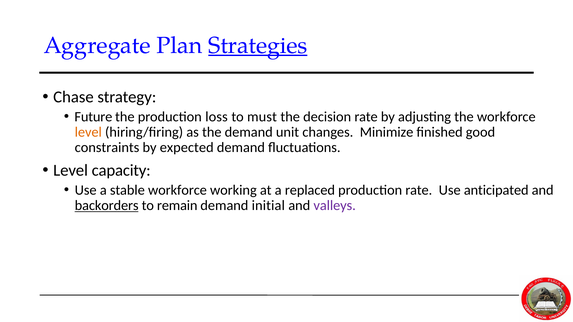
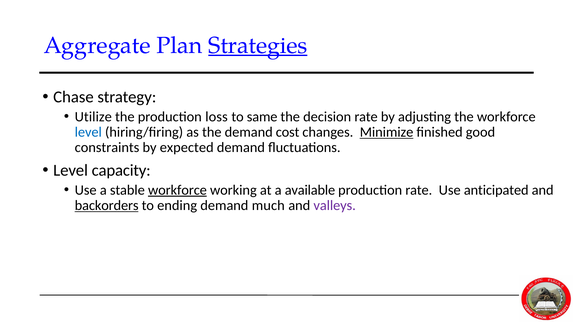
Future: Future -> Utilize (93, 117)
must: must -> same (262, 117)
level colour: orange -> blue (88, 132)
unit: unit -> cost (288, 132)
Minimize underline: none -> present (387, 132)
workforce underline: none -> present (177, 190)
replaced: replaced -> available (310, 190)
remain: remain -> ending (177, 206)
initial: initial -> much (268, 206)
